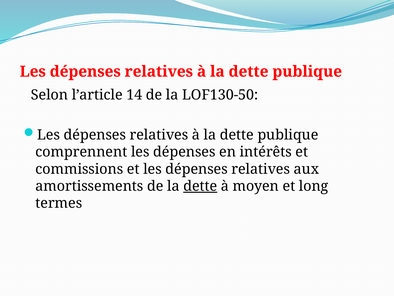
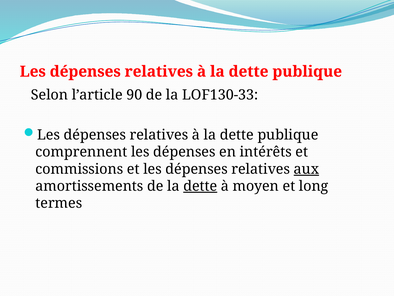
14: 14 -> 90 (134, 95)
LOF130-50: LOF130-50 -> LOF130-33 (220, 95)
aux underline: none -> present (306, 169)
